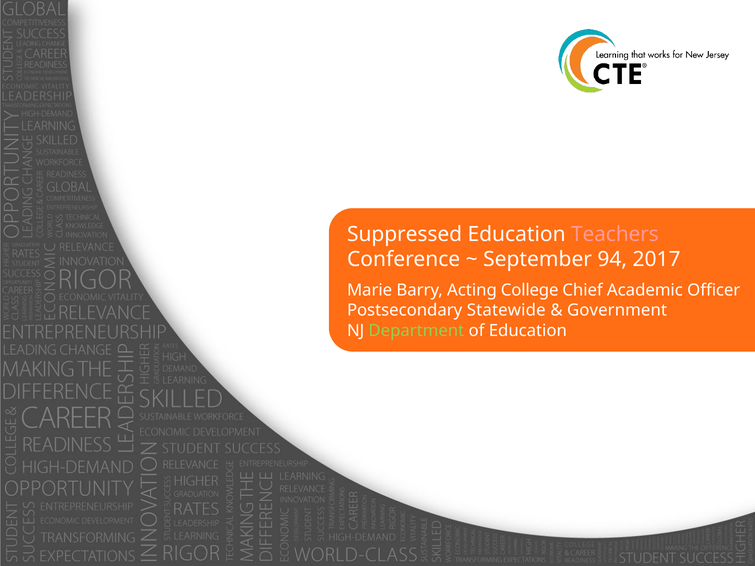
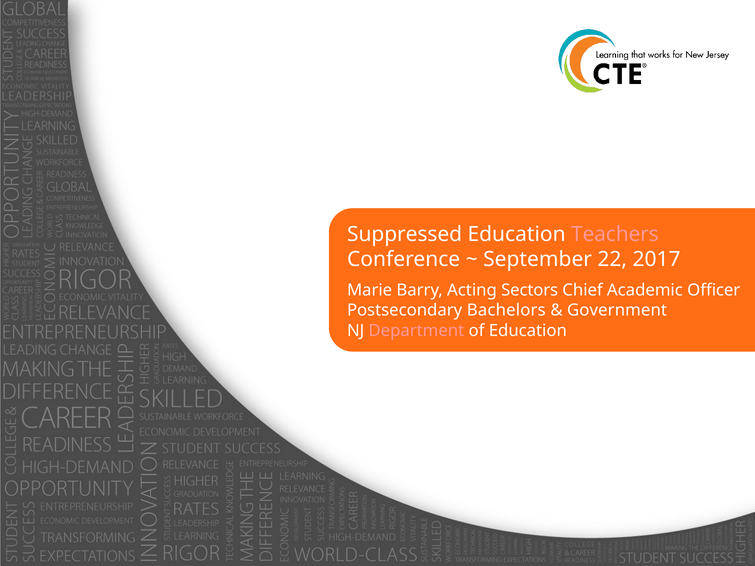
94: 94 -> 22 (612, 259)
College: College -> Sectors (530, 290)
Statewide: Statewide -> Bachelors (506, 310)
Department colour: light green -> pink (416, 331)
